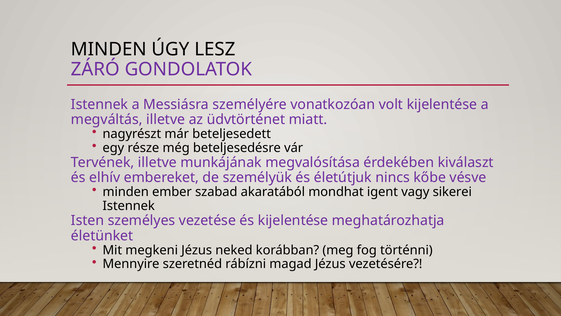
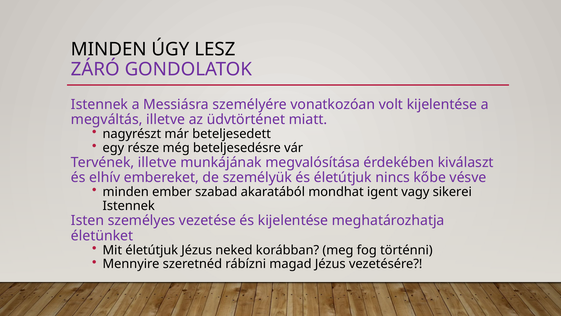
Mit megkeni: megkeni -> életútjuk (152, 250)
